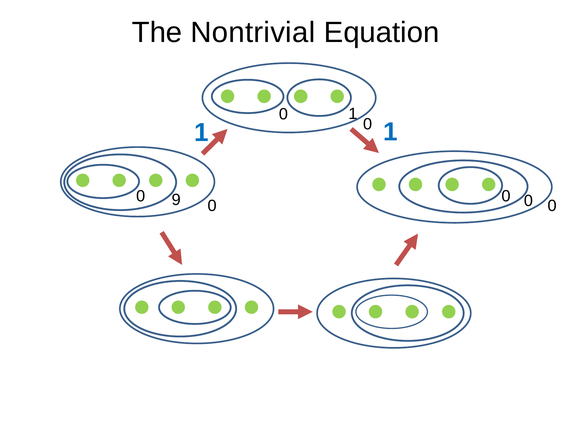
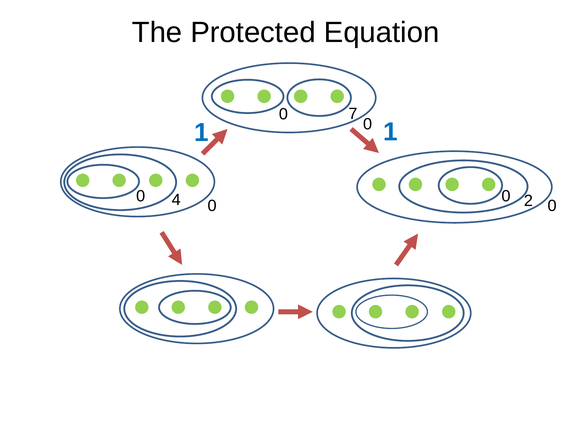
Nontrivial: Nontrivial -> Protected (253, 33)
1: 1 -> 7 (353, 114)
9: 9 -> 4 (176, 200)
0: 0 -> 2 (528, 201)
